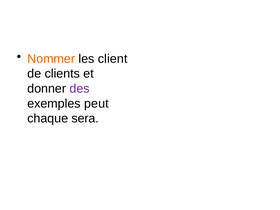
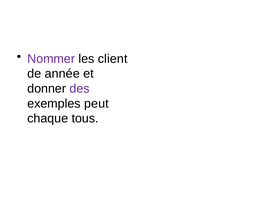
Nommer colour: orange -> purple (51, 59)
clients: clients -> année (62, 74)
sera: sera -> tous (85, 118)
